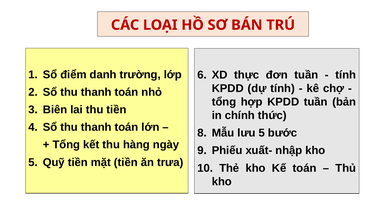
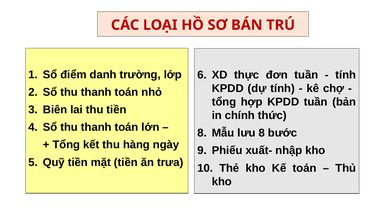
lưu 5: 5 -> 8 (262, 133)
